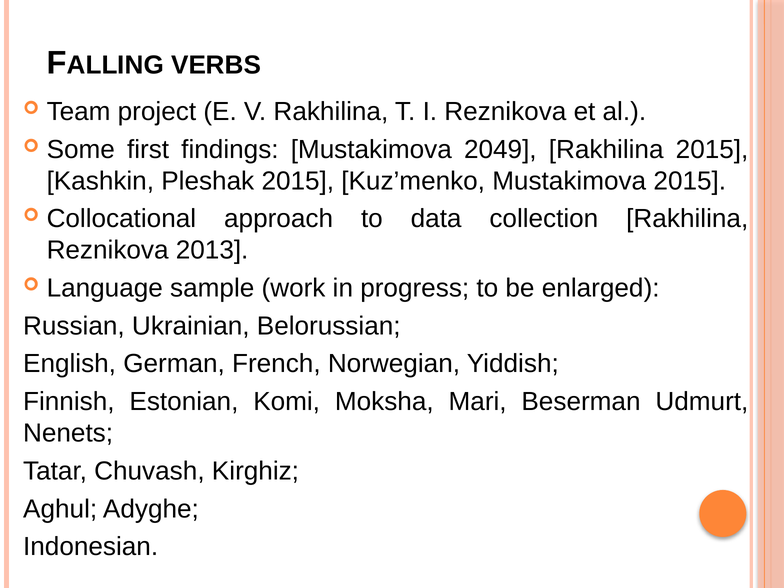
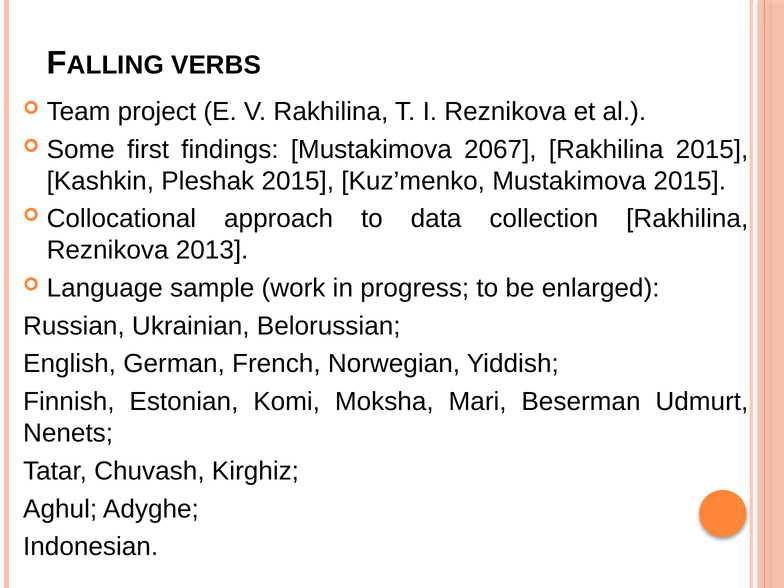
2049: 2049 -> 2067 (500, 150)
